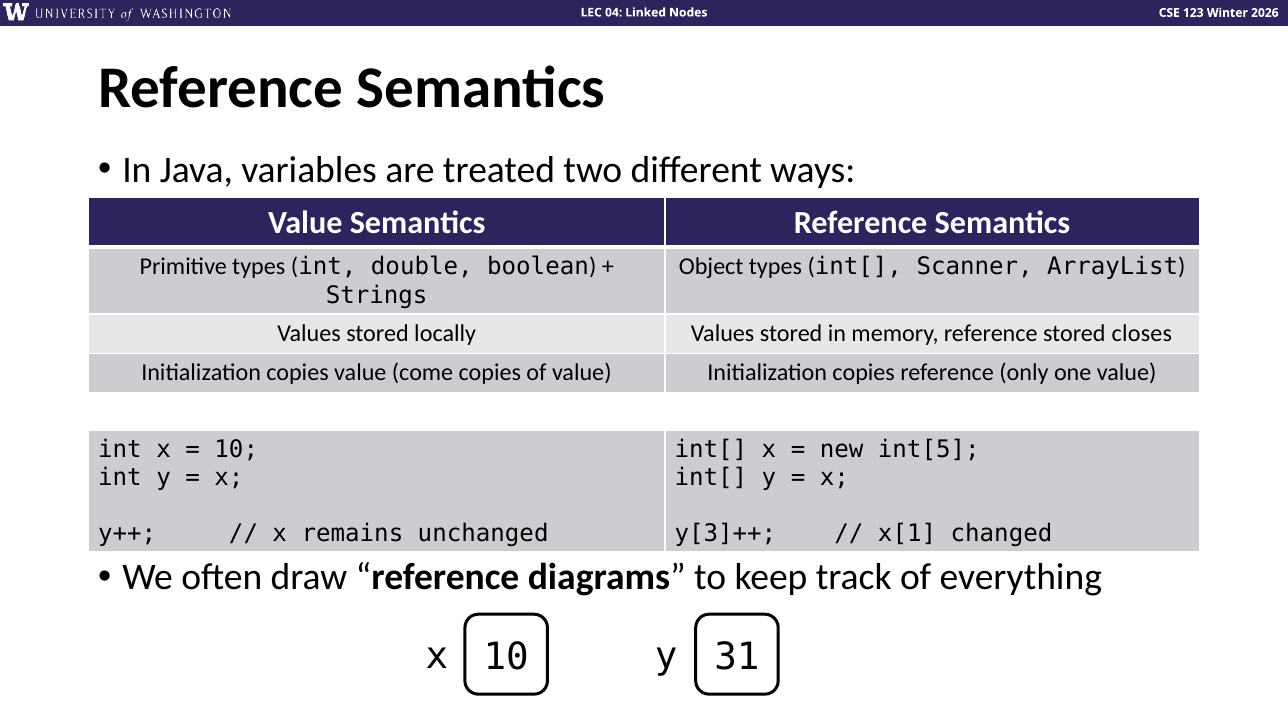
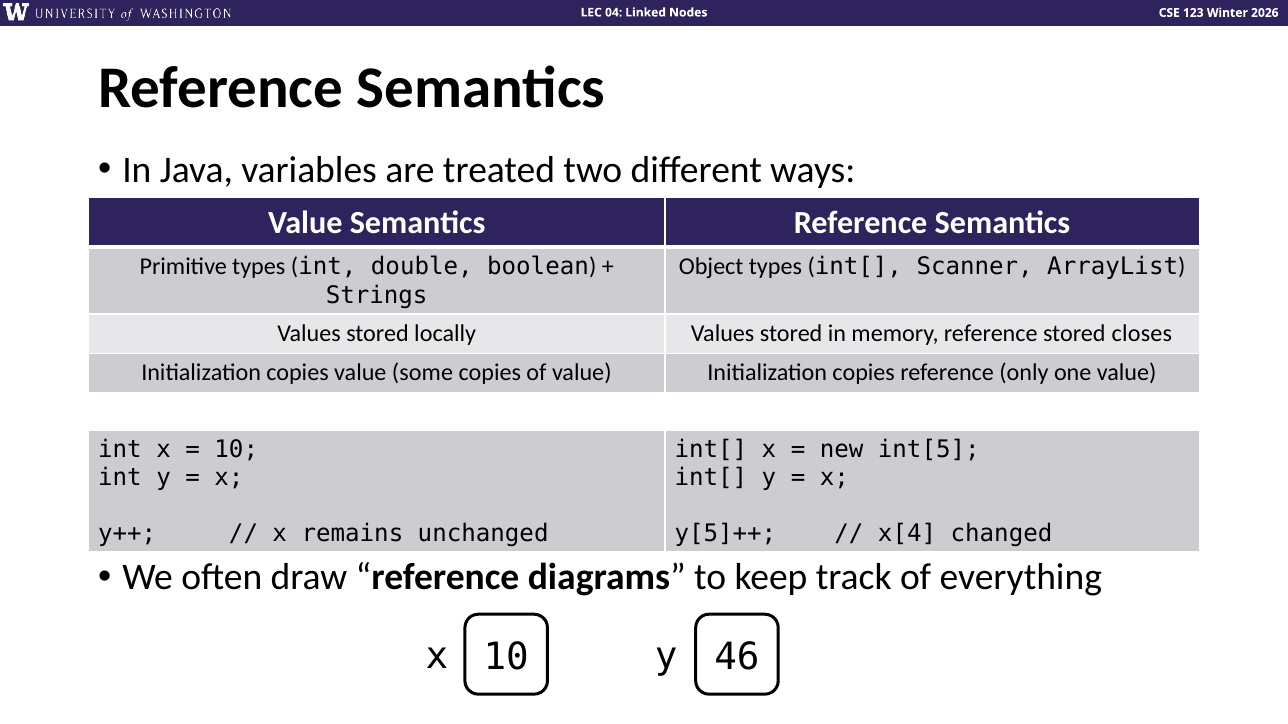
come: come -> some (422, 373)
y[3]++: y[3]++ -> y[5]++ (725, 534)
x[1: x[1 -> x[4 (907, 534)
31: 31 -> 46 (737, 657)
